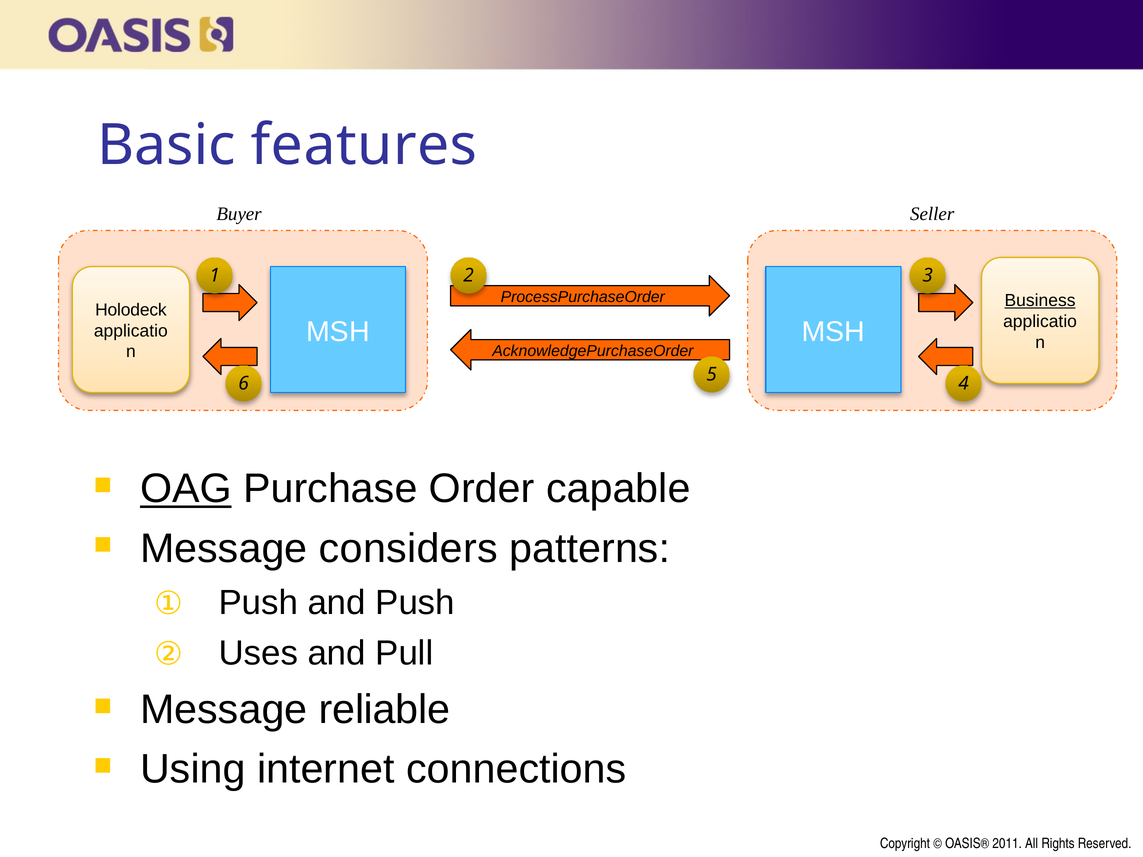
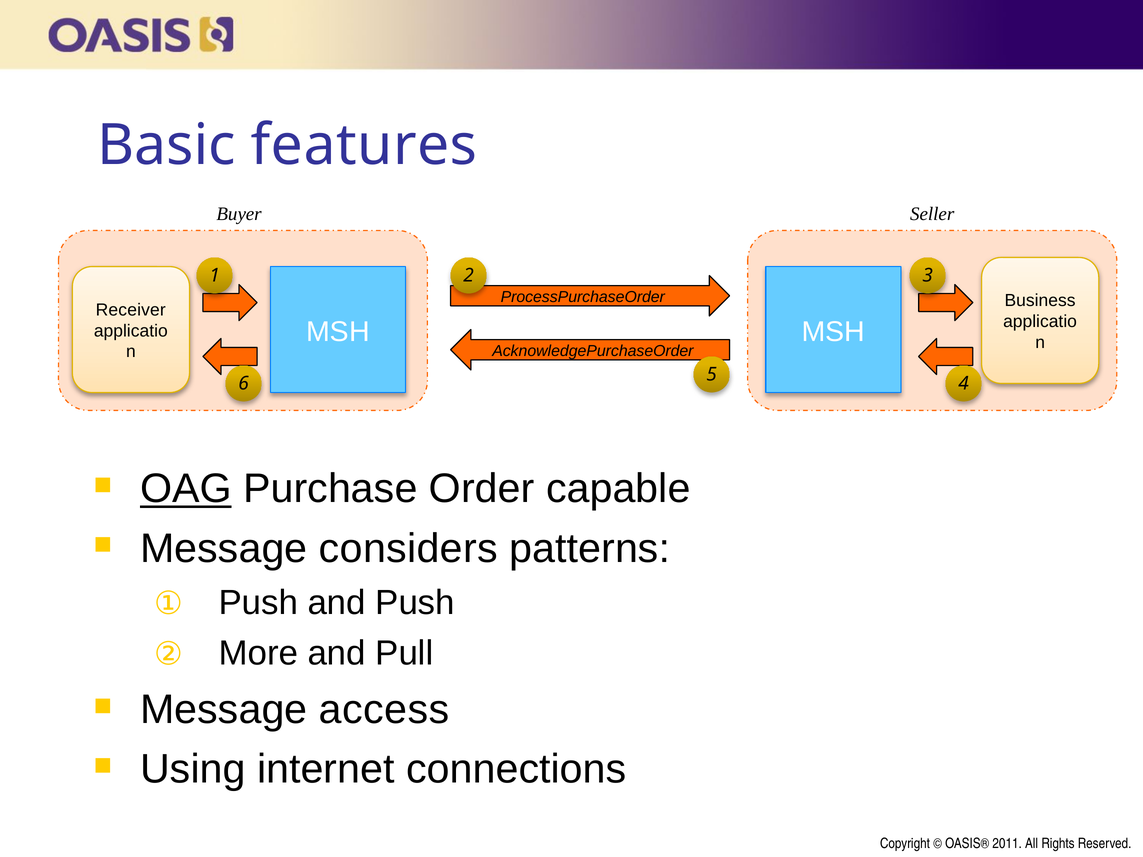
Business underline: present -> none (1040, 301)
Holodeck: Holodeck -> Receiver (131, 310)
Uses: Uses -> More (258, 654)
reliable: reliable -> access (384, 710)
